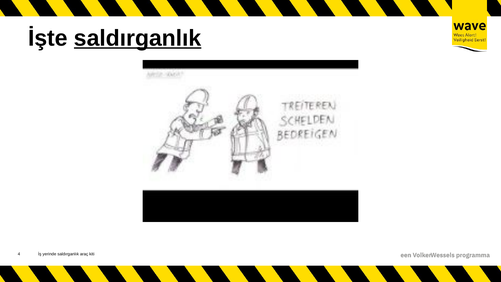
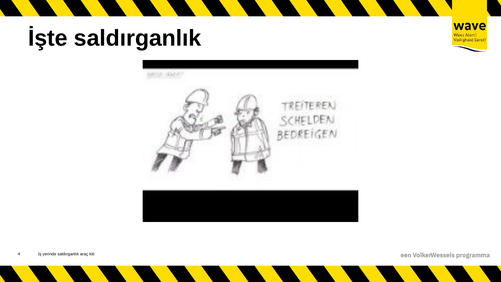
saldırganlık underline: present -> none (138, 38)
